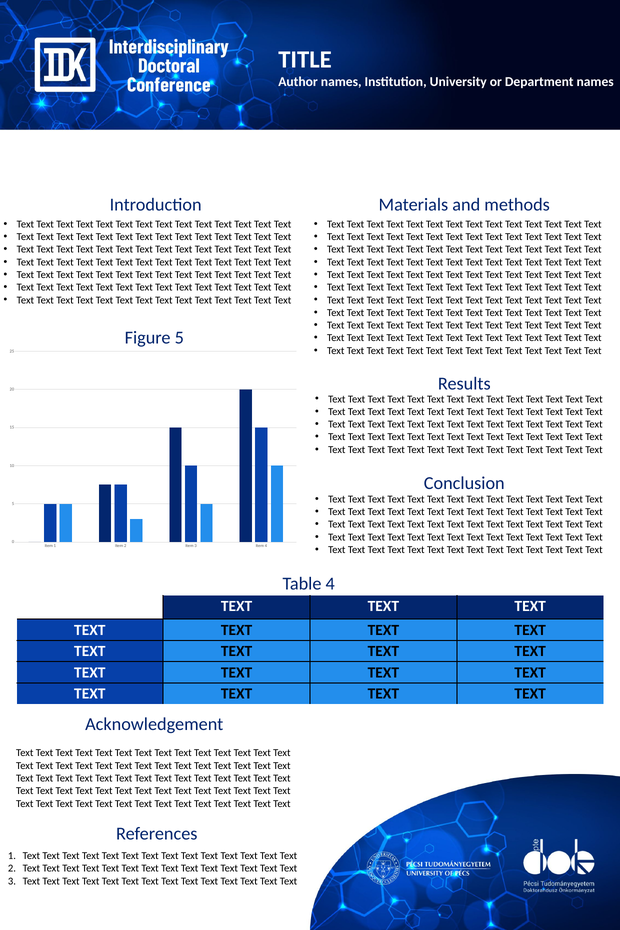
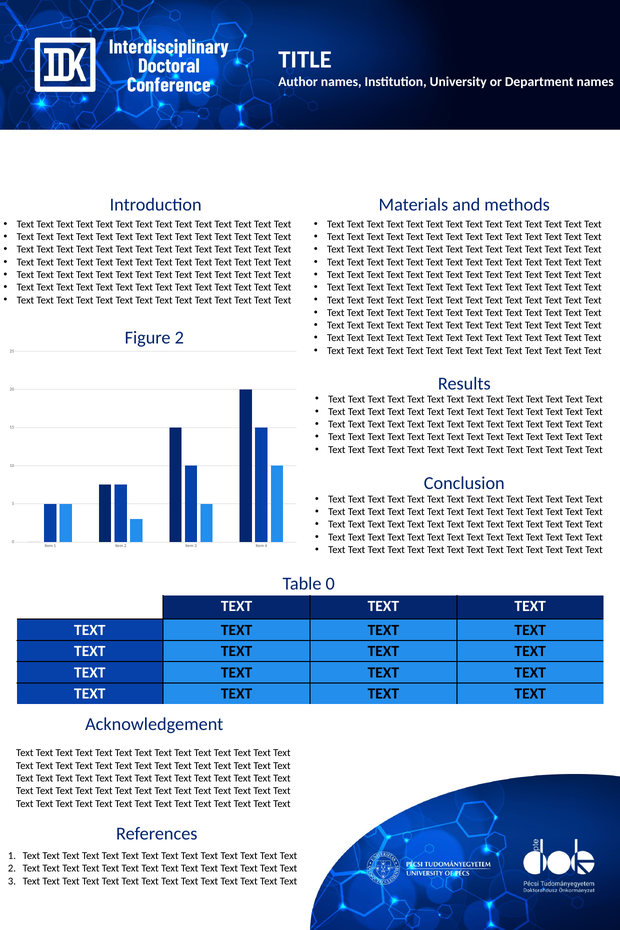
Figure 5: 5 -> 2 (179, 338)
Table 4: 4 -> 0 (330, 584)
